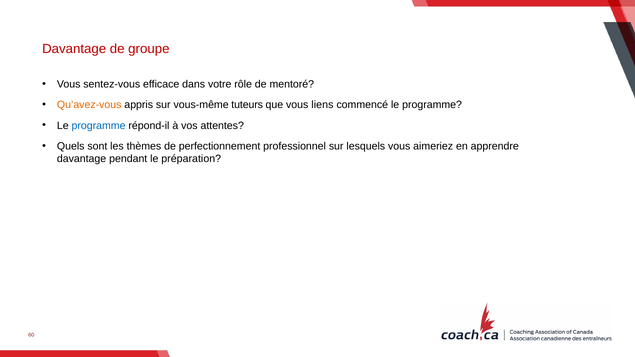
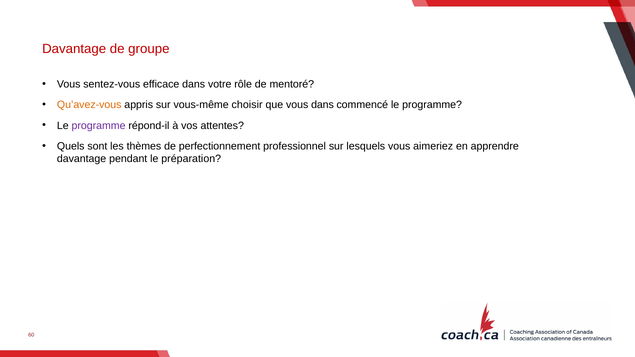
tuteurs: tuteurs -> choisir (247, 105)
vous liens: liens -> dans (322, 105)
programme colour: blue -> purple (99, 126)
